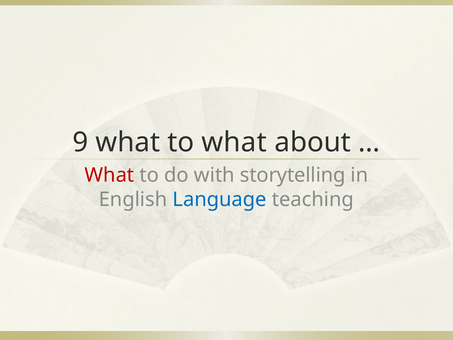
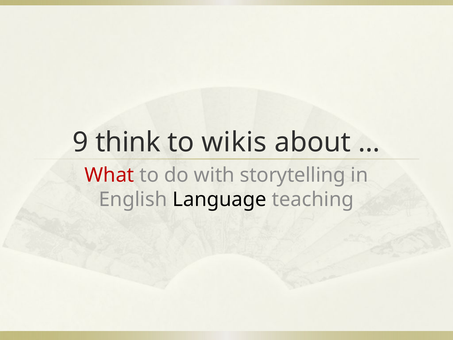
9 what: what -> think (128, 142)
to what: what -> wikis (234, 142)
Language colour: blue -> black (220, 199)
